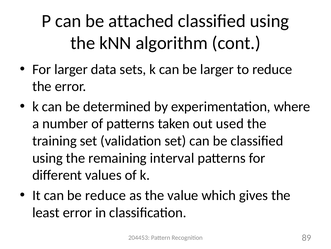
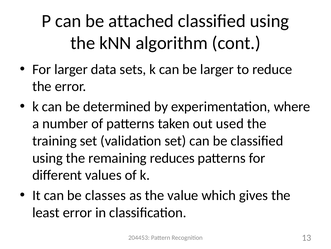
interval: interval -> reduces (172, 158)
be reduce: reduce -> classes (105, 195)
89: 89 -> 13 (306, 237)
